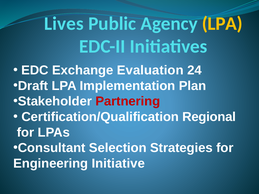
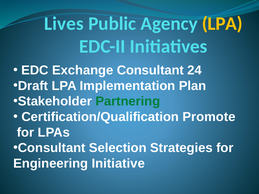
Exchange Evaluation: Evaluation -> Consultant (150, 70)
Partnering colour: red -> green (128, 101)
Regional: Regional -> Promote (209, 117)
